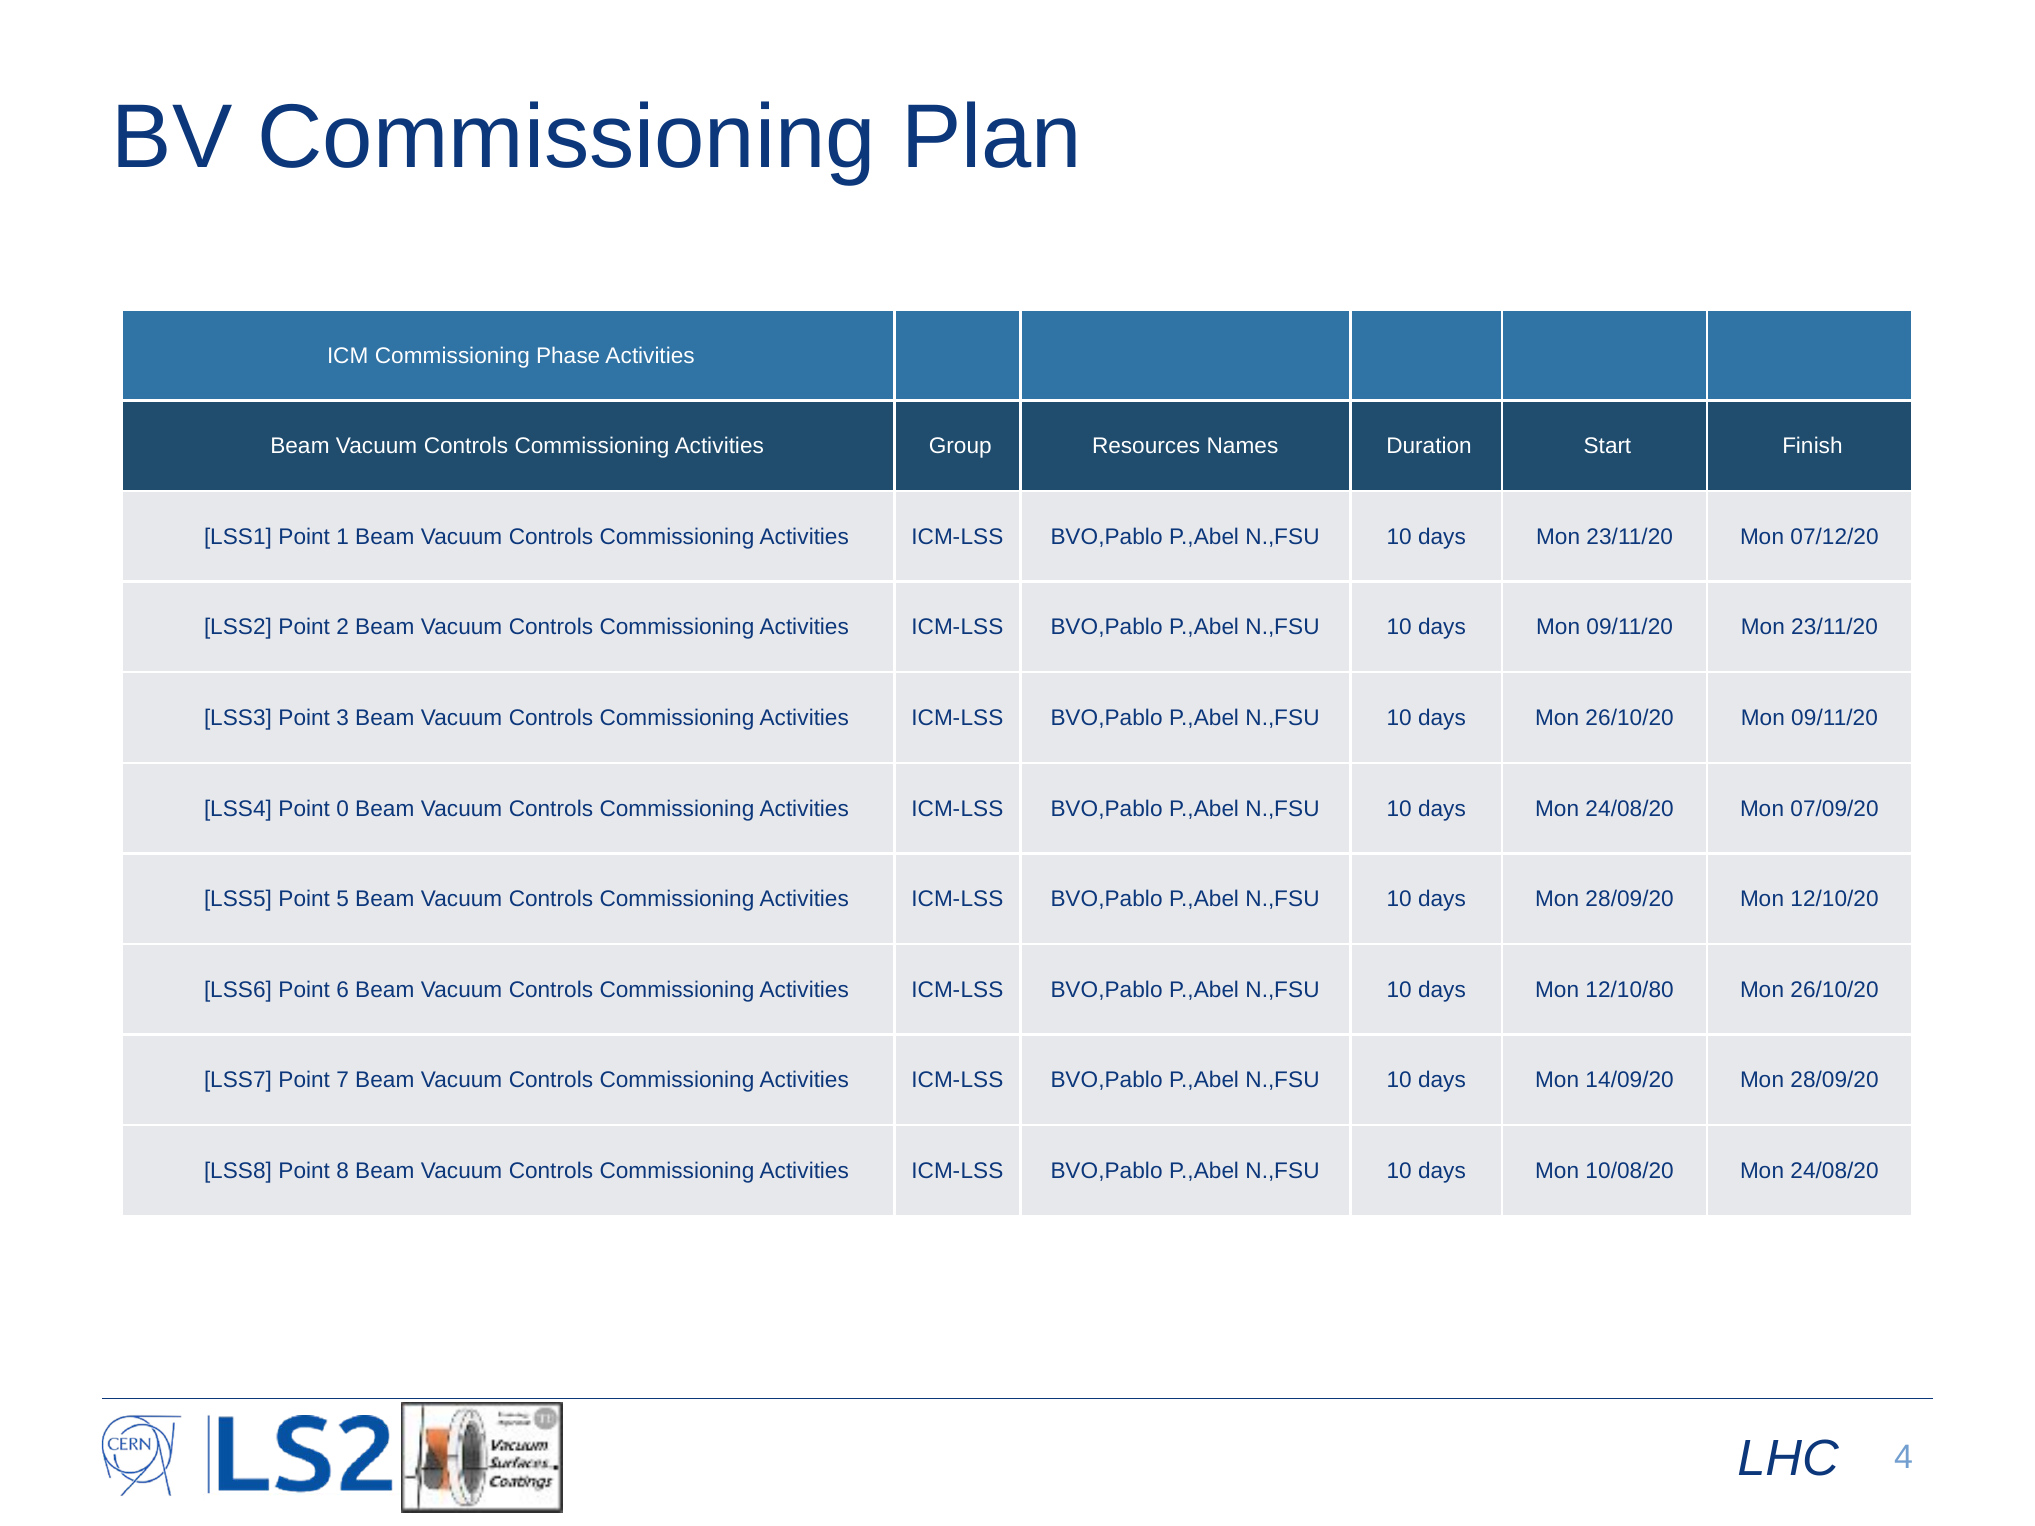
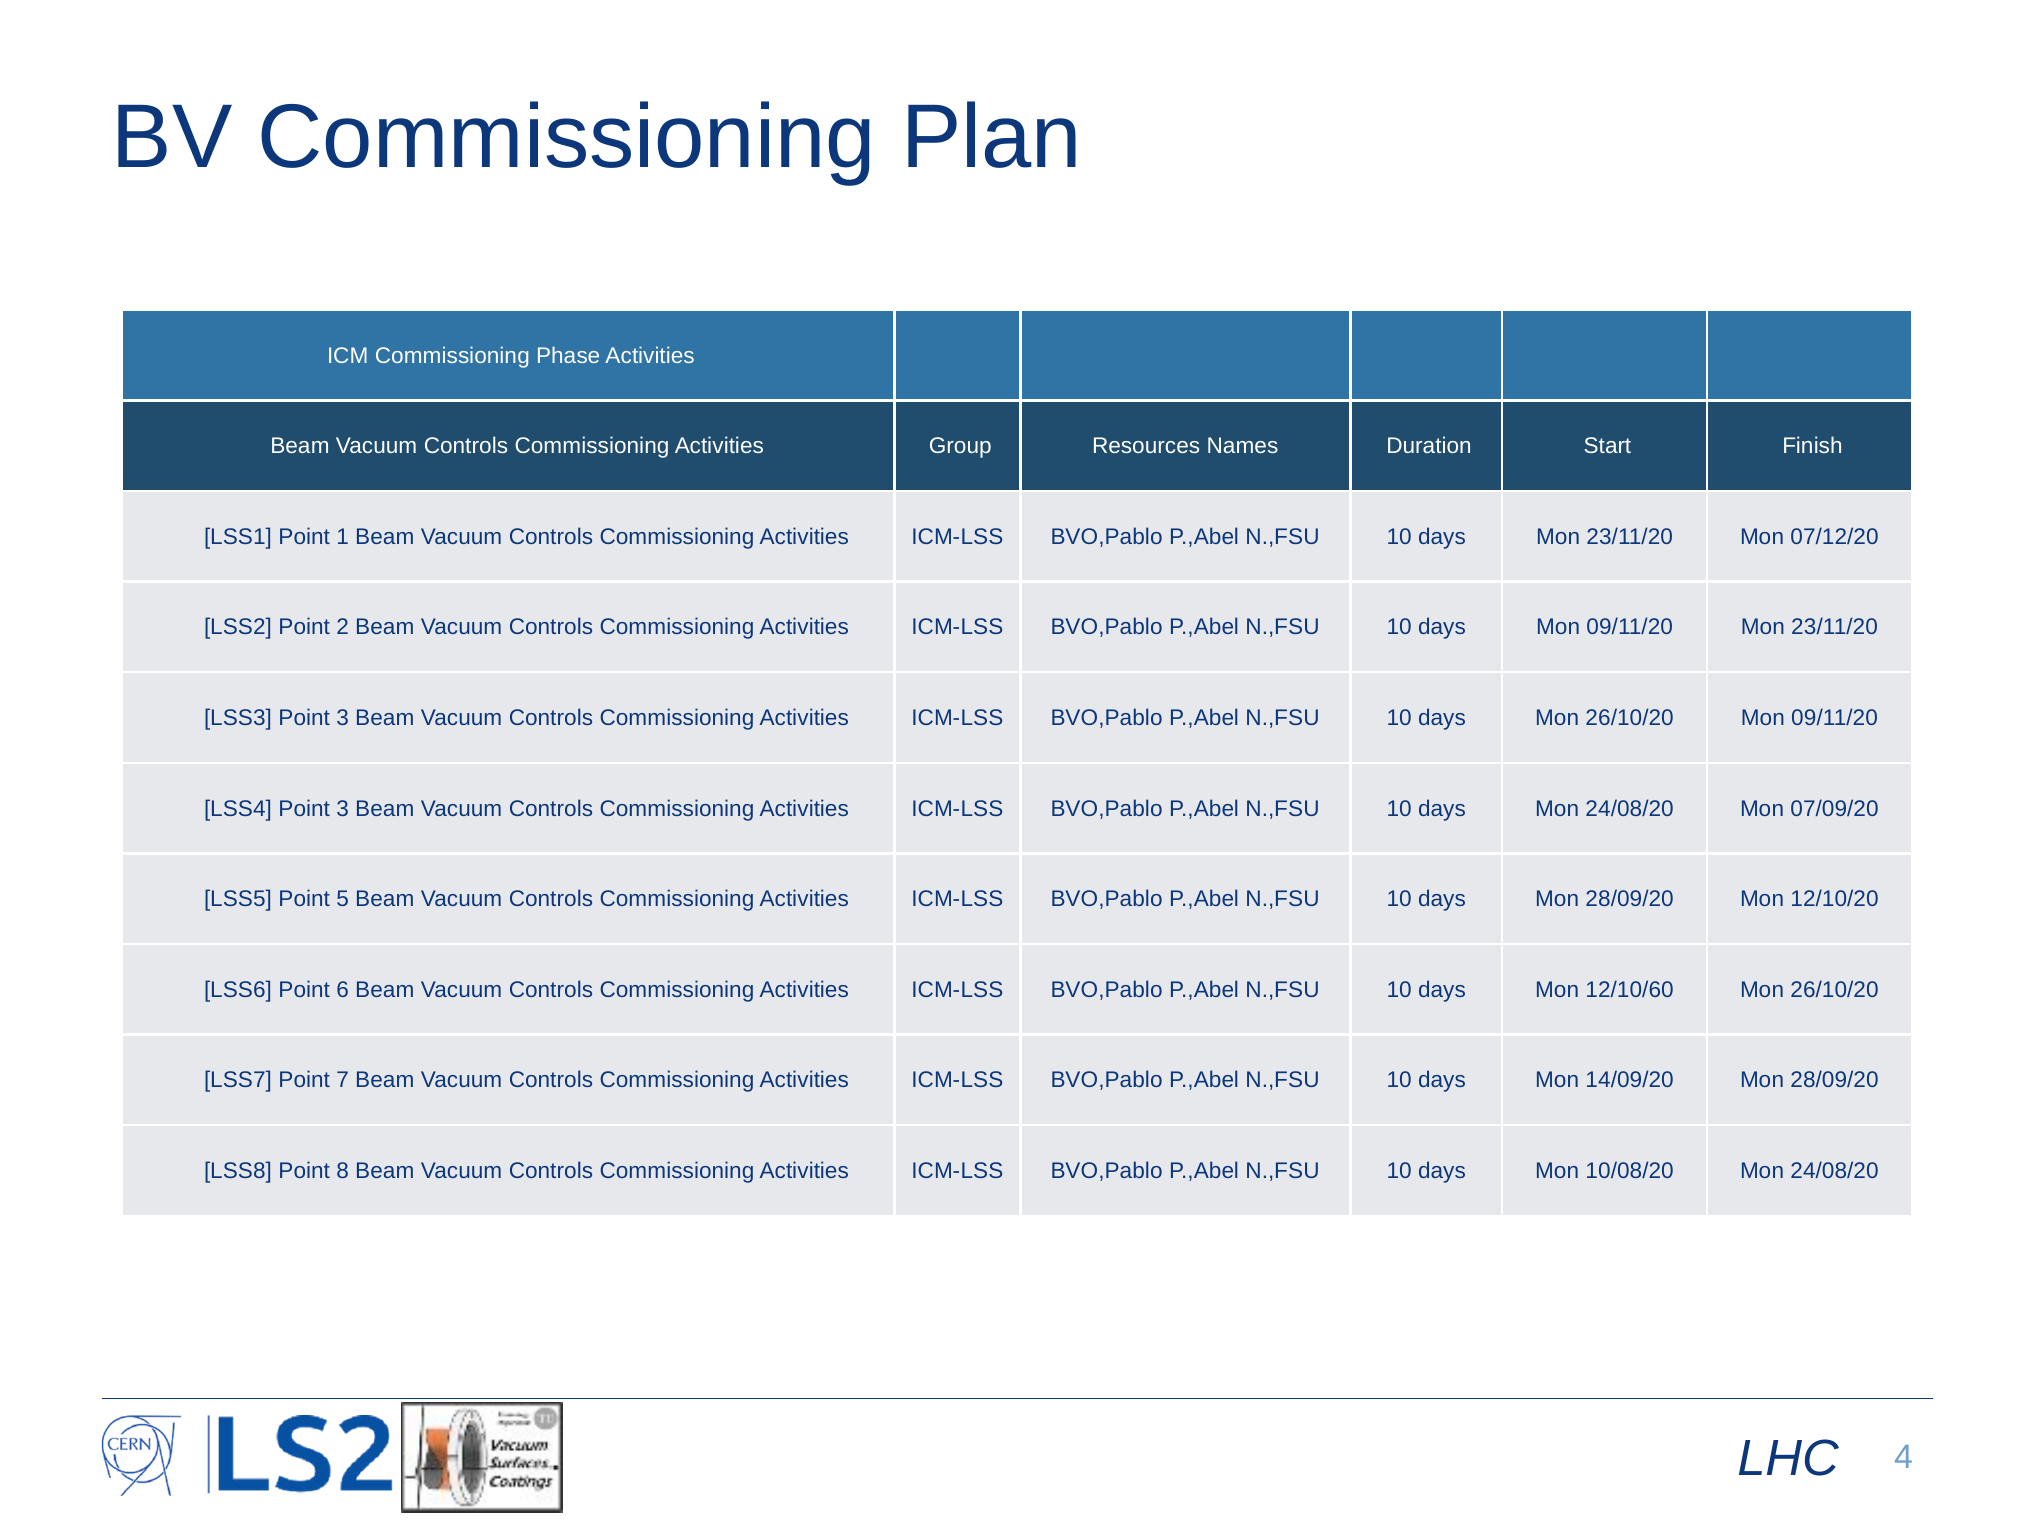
LSS4 Point 0: 0 -> 3 (343, 809)
12/10/80: 12/10/80 -> 12/10/60 (1630, 990)
